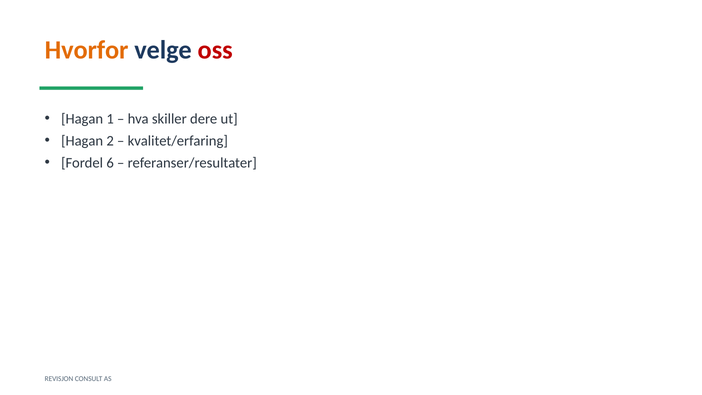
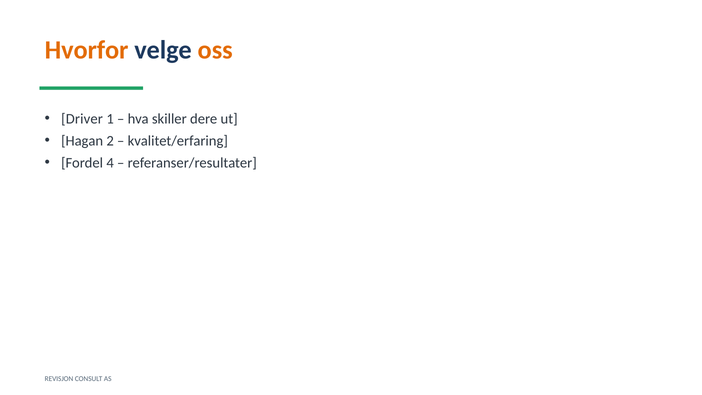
oss colour: red -> orange (215, 50)
Hagan: Hagan -> Driver (82, 119)
6: 6 -> 4 (110, 163)
